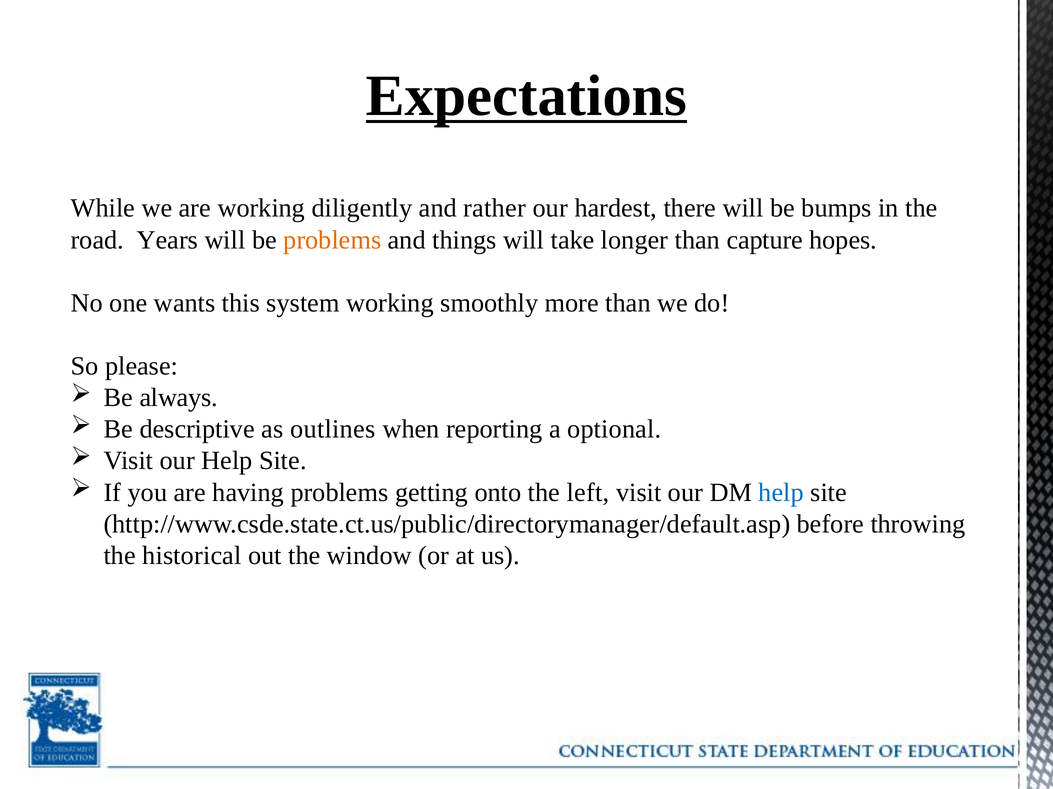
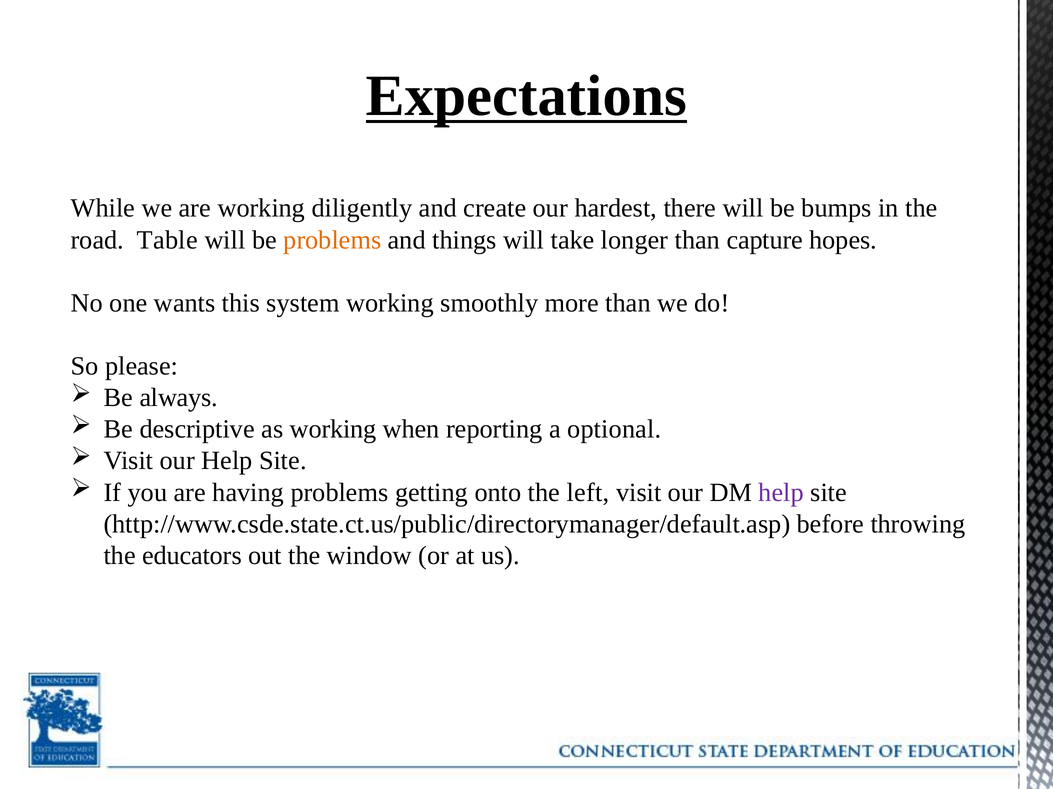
rather: rather -> create (495, 209)
Years: Years -> Table (167, 240)
as outlines: outlines -> working (333, 430)
help colour: blue -> purple (781, 493)
historical: historical -> educators (192, 556)
